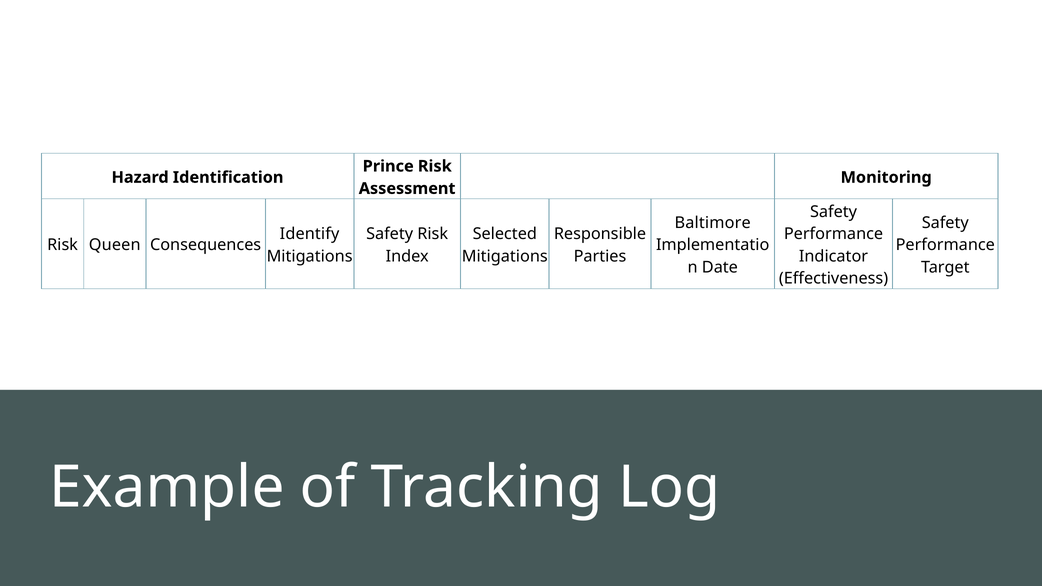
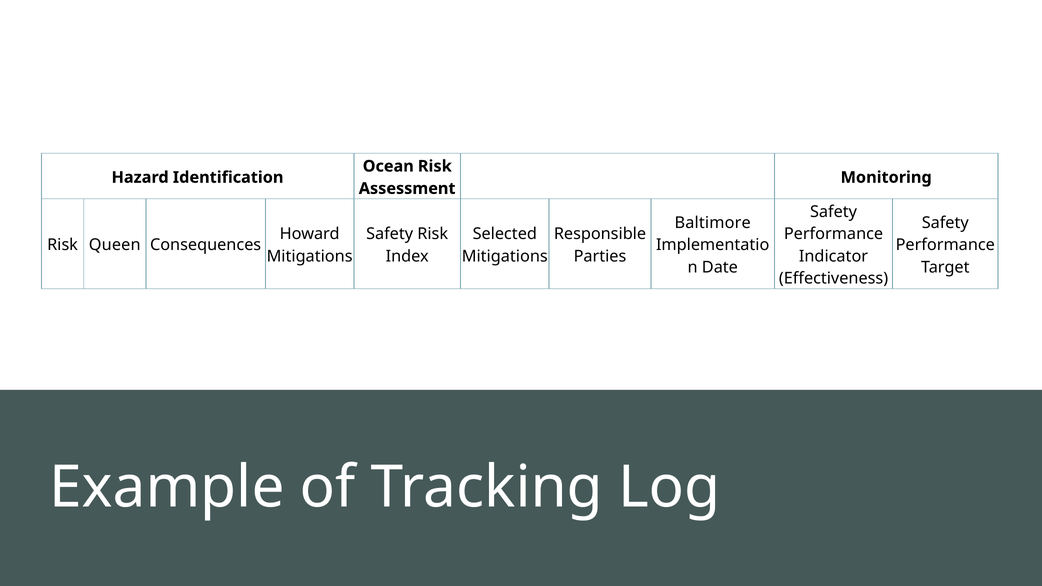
Prince: Prince -> Ocean (388, 166)
Identify: Identify -> Howard (310, 234)
